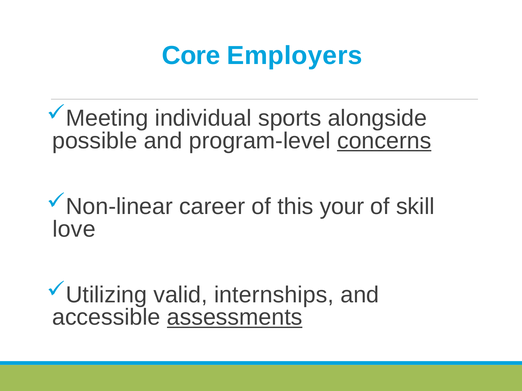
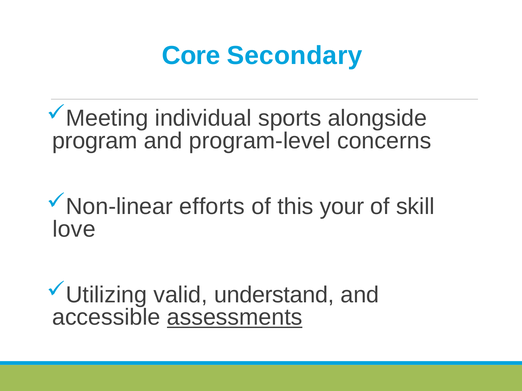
Employers: Employers -> Secondary (295, 56)
possible: possible -> program (95, 141)
concerns underline: present -> none (384, 141)
career: career -> efforts (212, 207)
internships: internships -> understand (274, 295)
